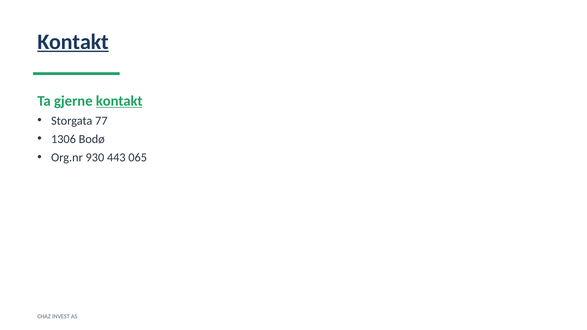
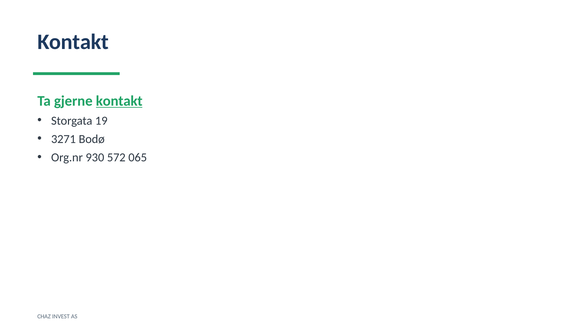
Kontakt underline: present -> none (73, 42)
77: 77 -> 19 (101, 121)
1306: 1306 -> 3271 (63, 139)
443: 443 -> 572 (116, 157)
